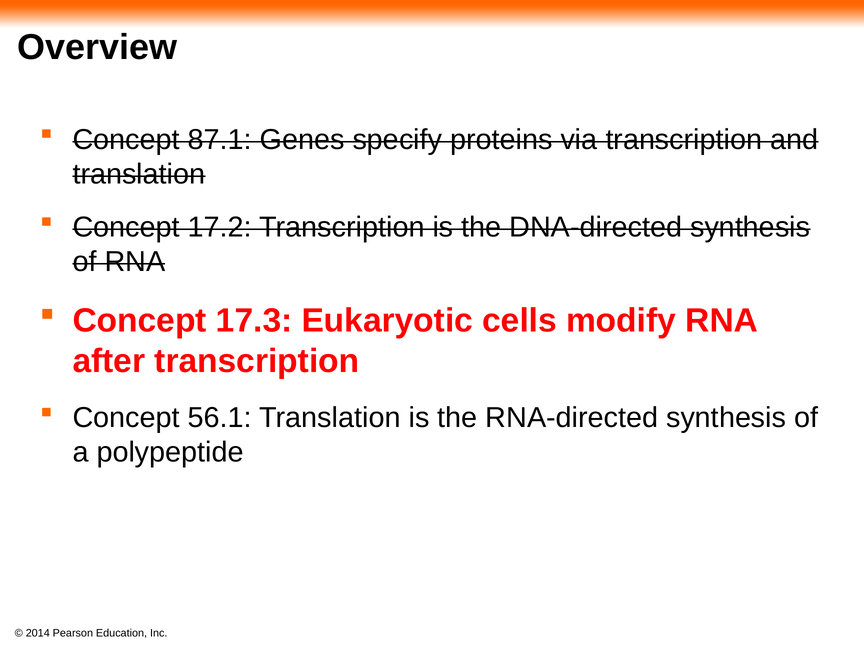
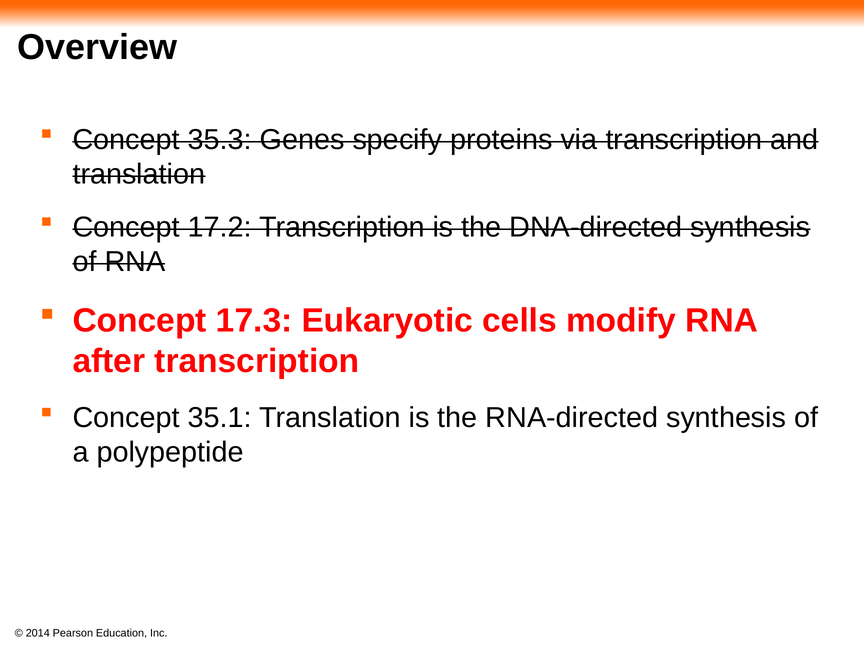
87.1: 87.1 -> 35.3 (220, 140)
56.1: 56.1 -> 35.1 (220, 418)
